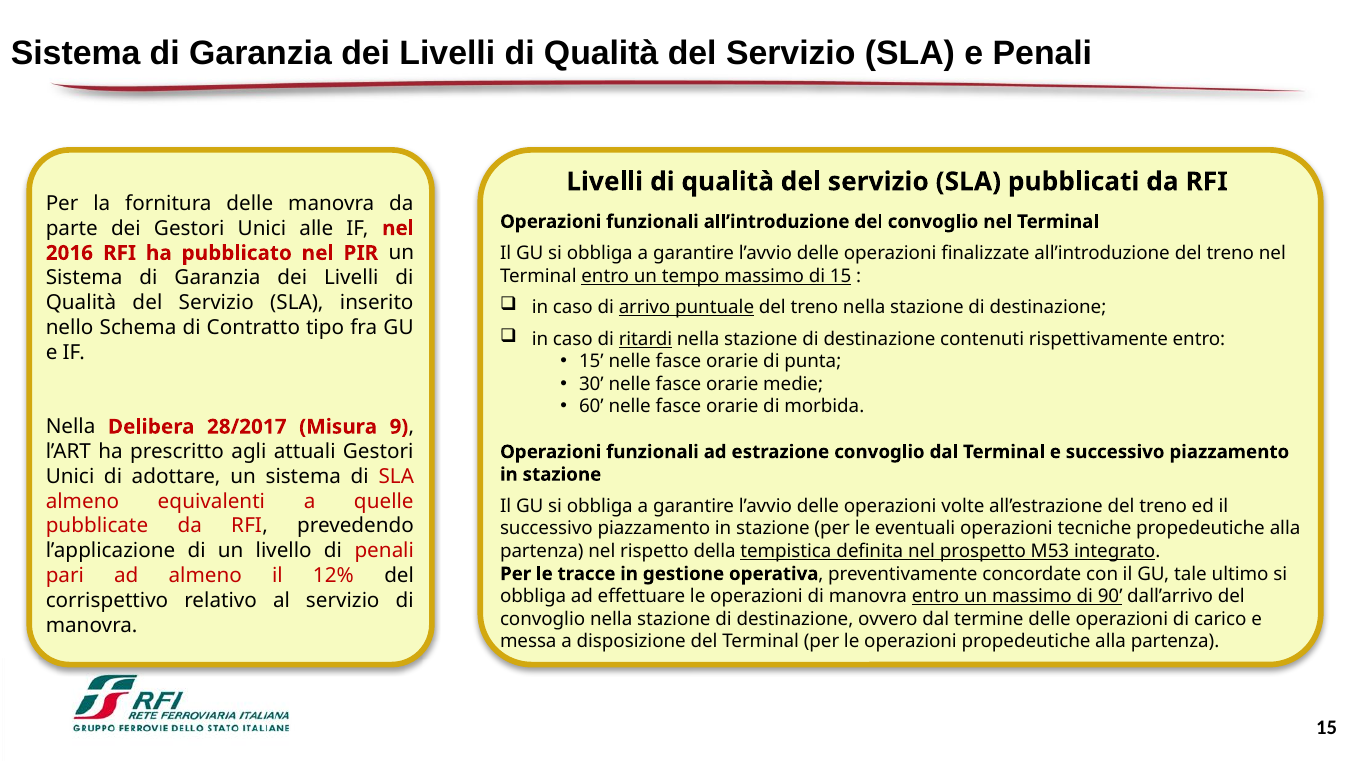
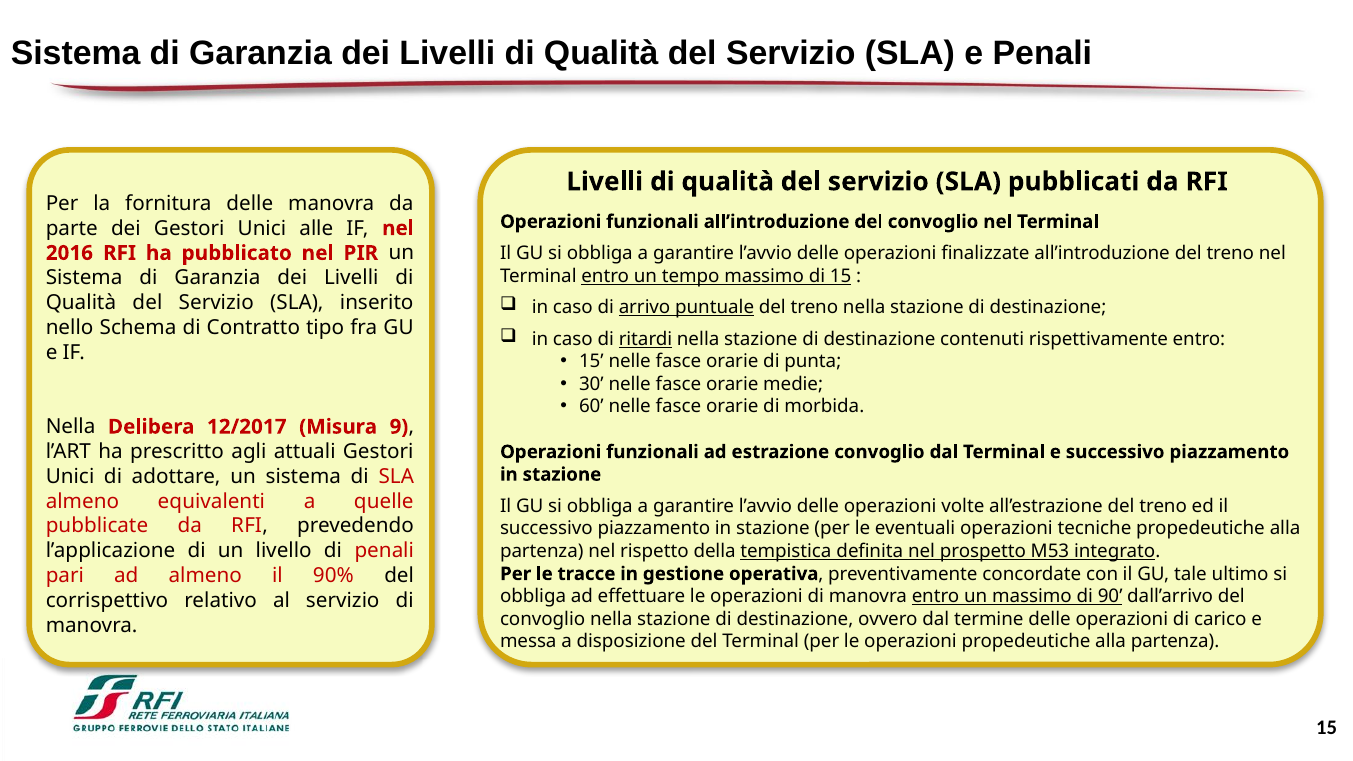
28/2017: 28/2017 -> 12/2017 (247, 427)
12%: 12% -> 90% (333, 576)
